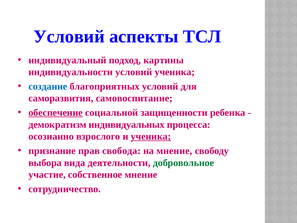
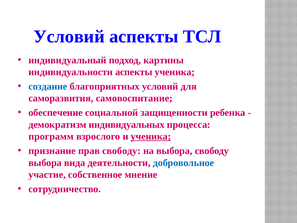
индивидуальности условий: условий -> аспекты (134, 72)
обеспечение underline: present -> none (56, 113)
осознанно: осознанно -> программ (51, 136)
прав свобода: свобода -> свободу (121, 151)
на мнение: мнение -> выбора (174, 151)
добровольное colour: green -> blue (184, 163)
